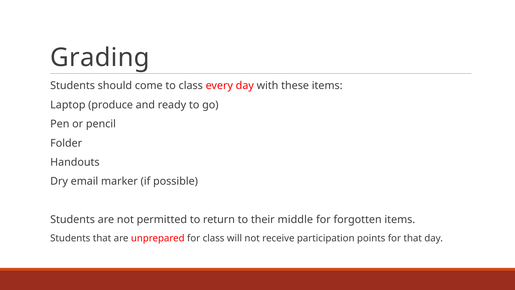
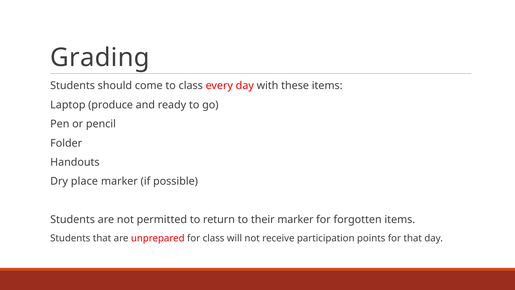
email: email -> place (84, 181)
their middle: middle -> marker (295, 219)
